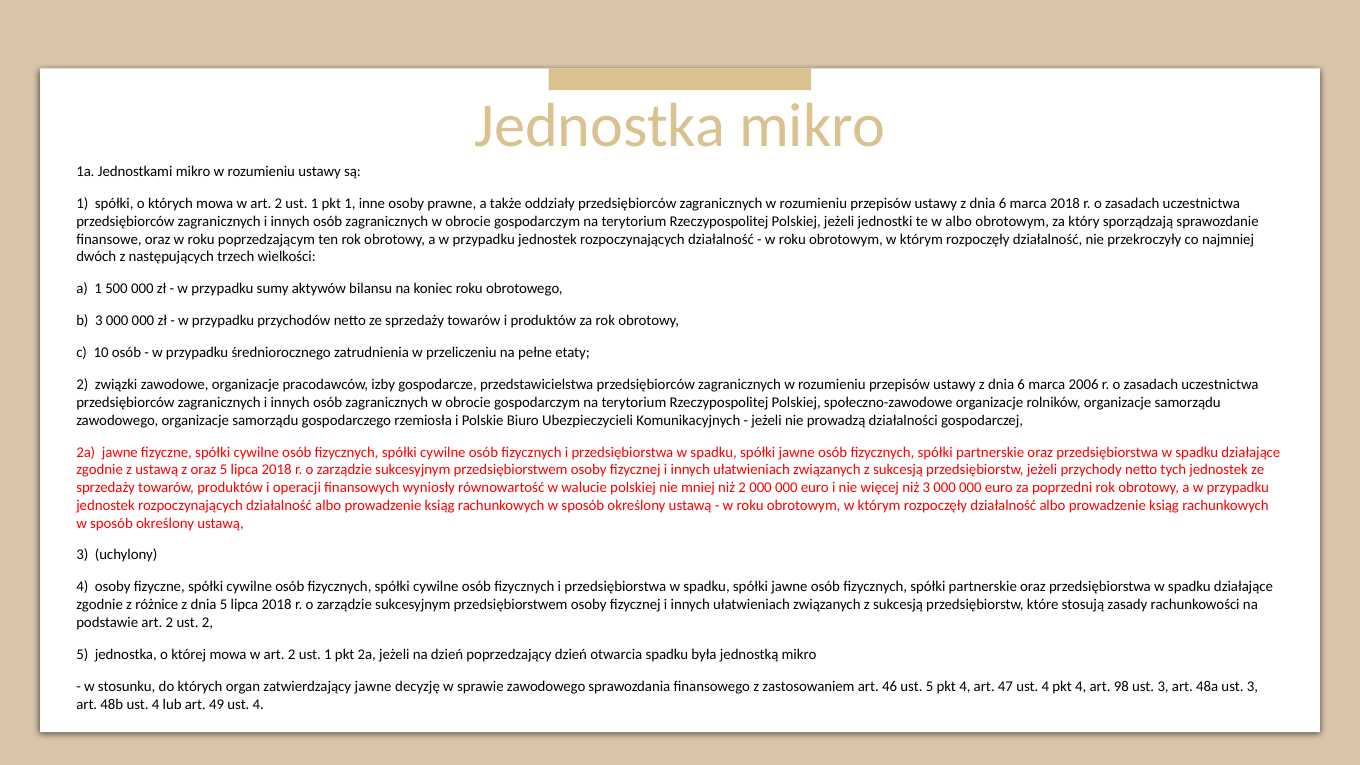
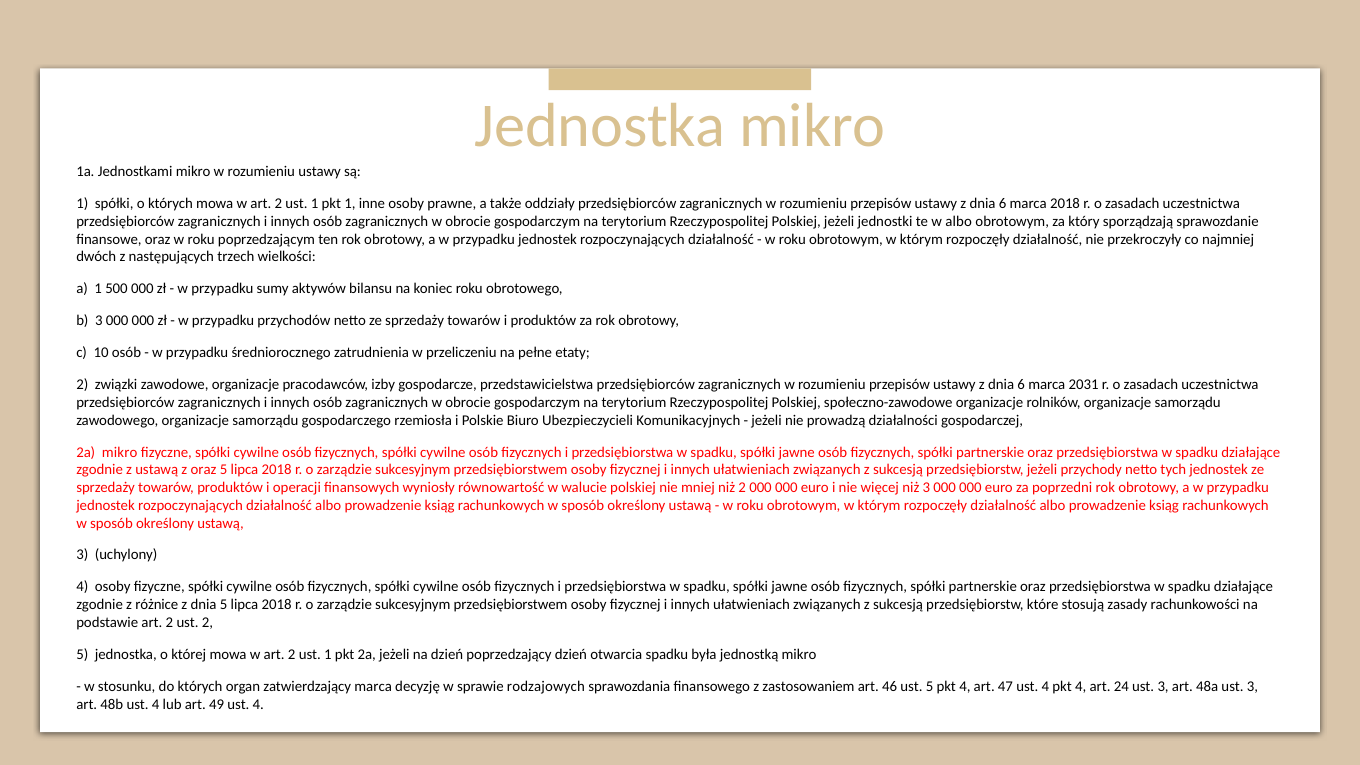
2006: 2006 -> 2031 (1084, 385)
2a jawne: jawne -> mikro (120, 452)
zatwierdzający jawne: jawne -> marca (373, 686)
sprawie zawodowego: zawodowego -> rodzajowych (546, 686)
98: 98 -> 24 (1121, 686)
